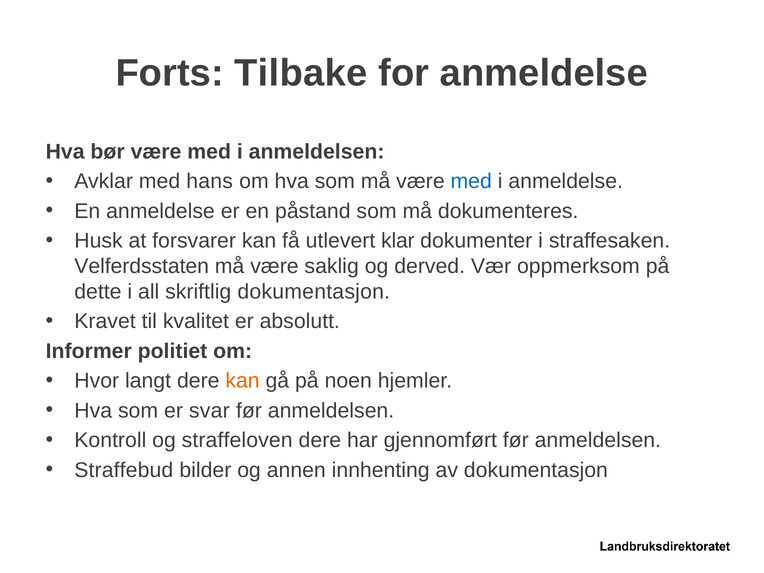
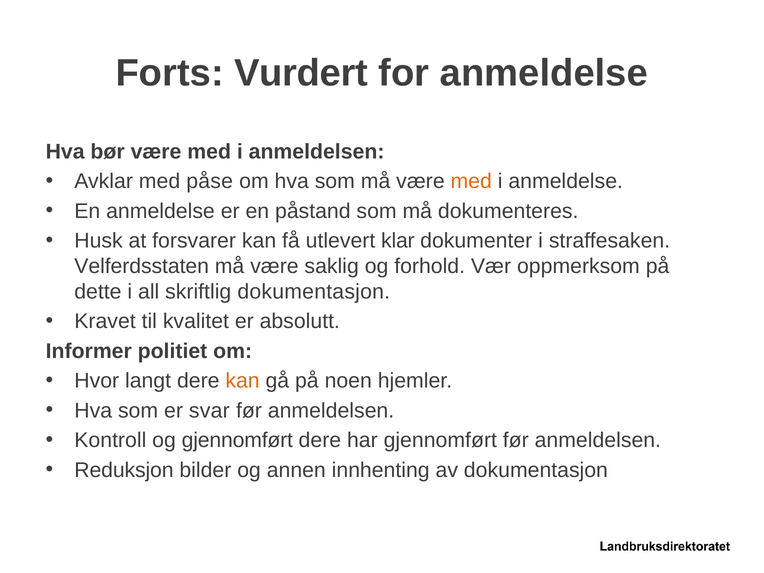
Tilbake: Tilbake -> Vurdert (301, 73)
hans: hans -> påse (210, 181)
med colour: blue -> orange (471, 181)
derved: derved -> forhold (430, 266)
og straffeloven: straffeloven -> gjennomført (237, 440)
Straffebud: Straffebud -> Reduksjon (124, 470)
